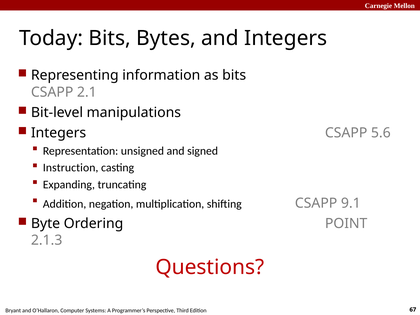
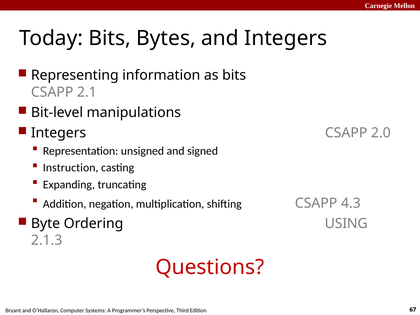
5.6: 5.6 -> 2.0 (381, 133)
9.1: 9.1 -> 4.3 (351, 203)
POINT: POINT -> USING (346, 223)
